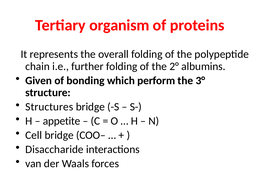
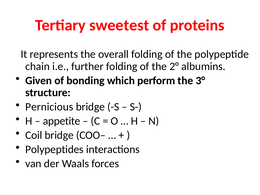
organism: organism -> sweetest (119, 25)
Structures: Structures -> Pernicious (49, 107)
Cell: Cell -> Coil (34, 135)
Disaccharide: Disaccharide -> Polypeptides (54, 149)
